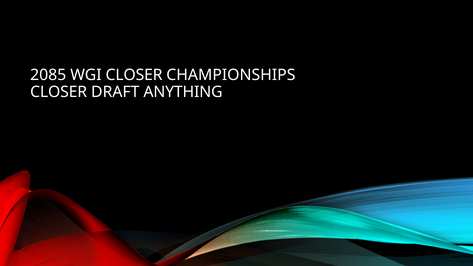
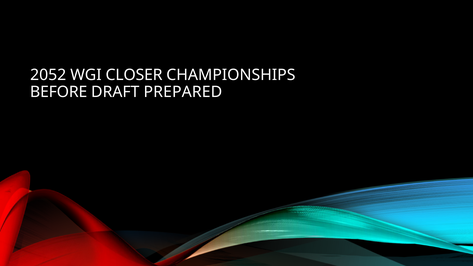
2085: 2085 -> 2052 (48, 75)
CLOSER: CLOSER -> BEFORE (59, 92)
ANYTHING: ANYTHING -> PREPARED (183, 92)
